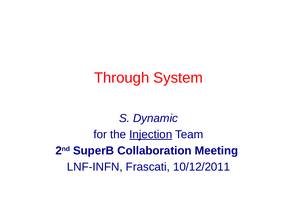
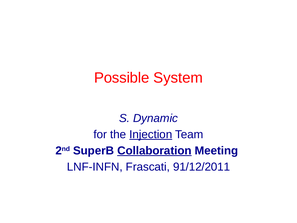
Through: Through -> Possible (122, 78)
Collaboration underline: none -> present (154, 150)
10/12/2011: 10/12/2011 -> 91/12/2011 (202, 167)
